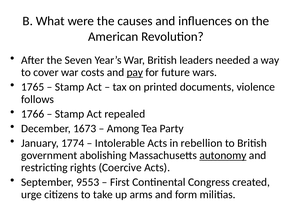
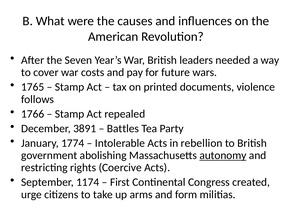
pay underline: present -> none (135, 72)
1673: 1673 -> 3891 (85, 129)
Among: Among -> Battles (123, 129)
9553: 9553 -> 1174 (88, 182)
